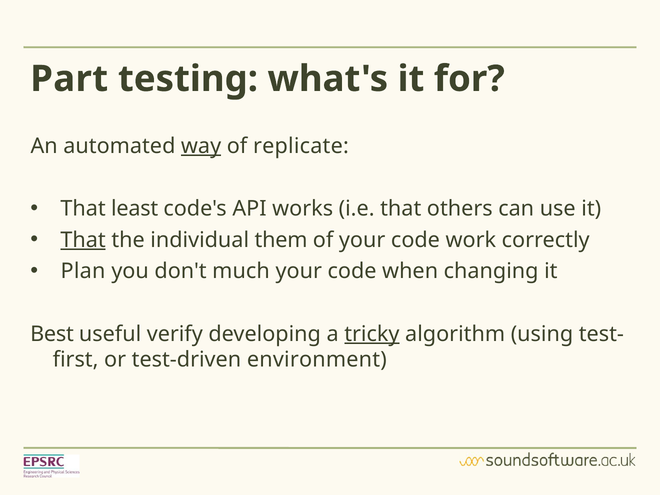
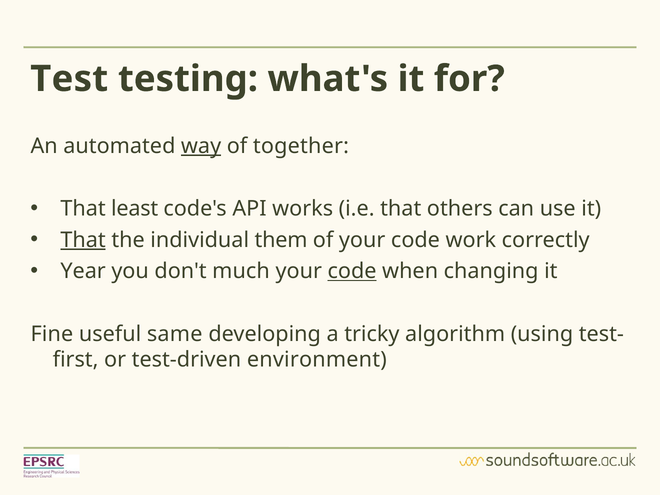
Part: Part -> Test (69, 79)
replicate: replicate -> together (301, 146)
Plan: Plan -> Year (83, 271)
code underline: none -> present (352, 271)
Best: Best -> Fine (52, 334)
verify: verify -> same (175, 334)
tricky underline: present -> none (372, 334)
